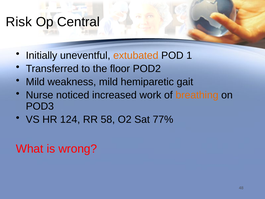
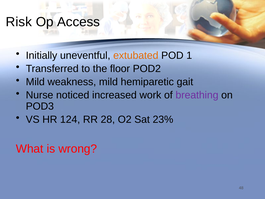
Central: Central -> Access (79, 22)
breathing colour: orange -> purple (197, 95)
58: 58 -> 28 (108, 119)
77%: 77% -> 23% (163, 119)
